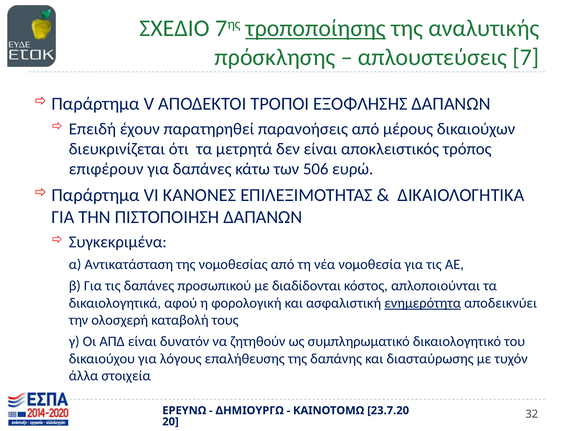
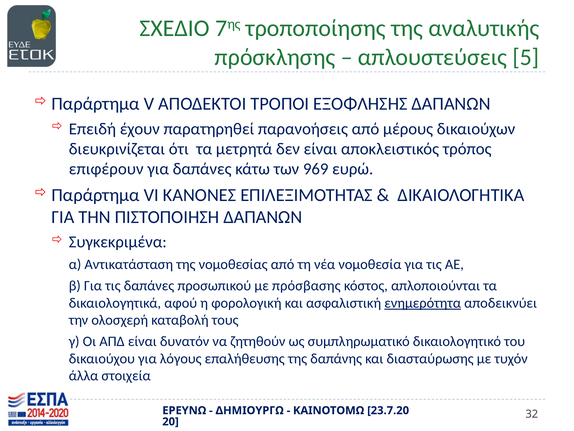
τροποποίησης underline: present -> none (316, 28)
7: 7 -> 5 (526, 57)
506: 506 -> 969 (316, 169)
διαδίδονται: διαδίδονται -> πρόσβασης (306, 285)
